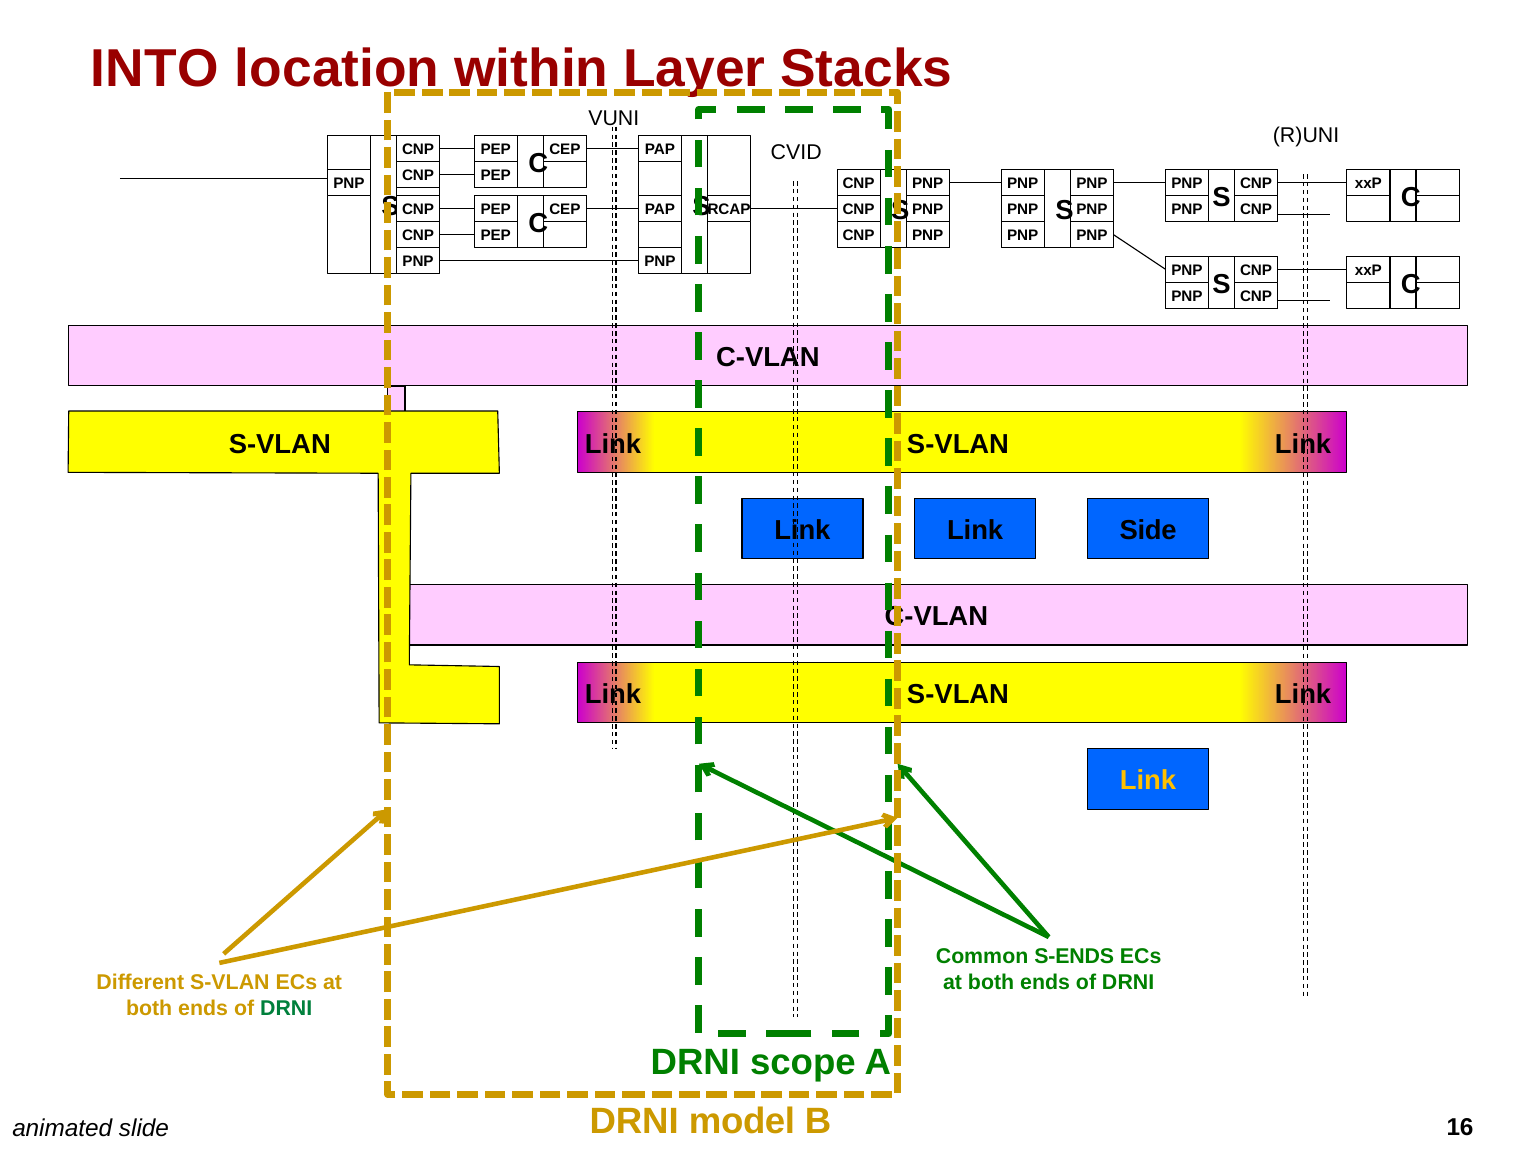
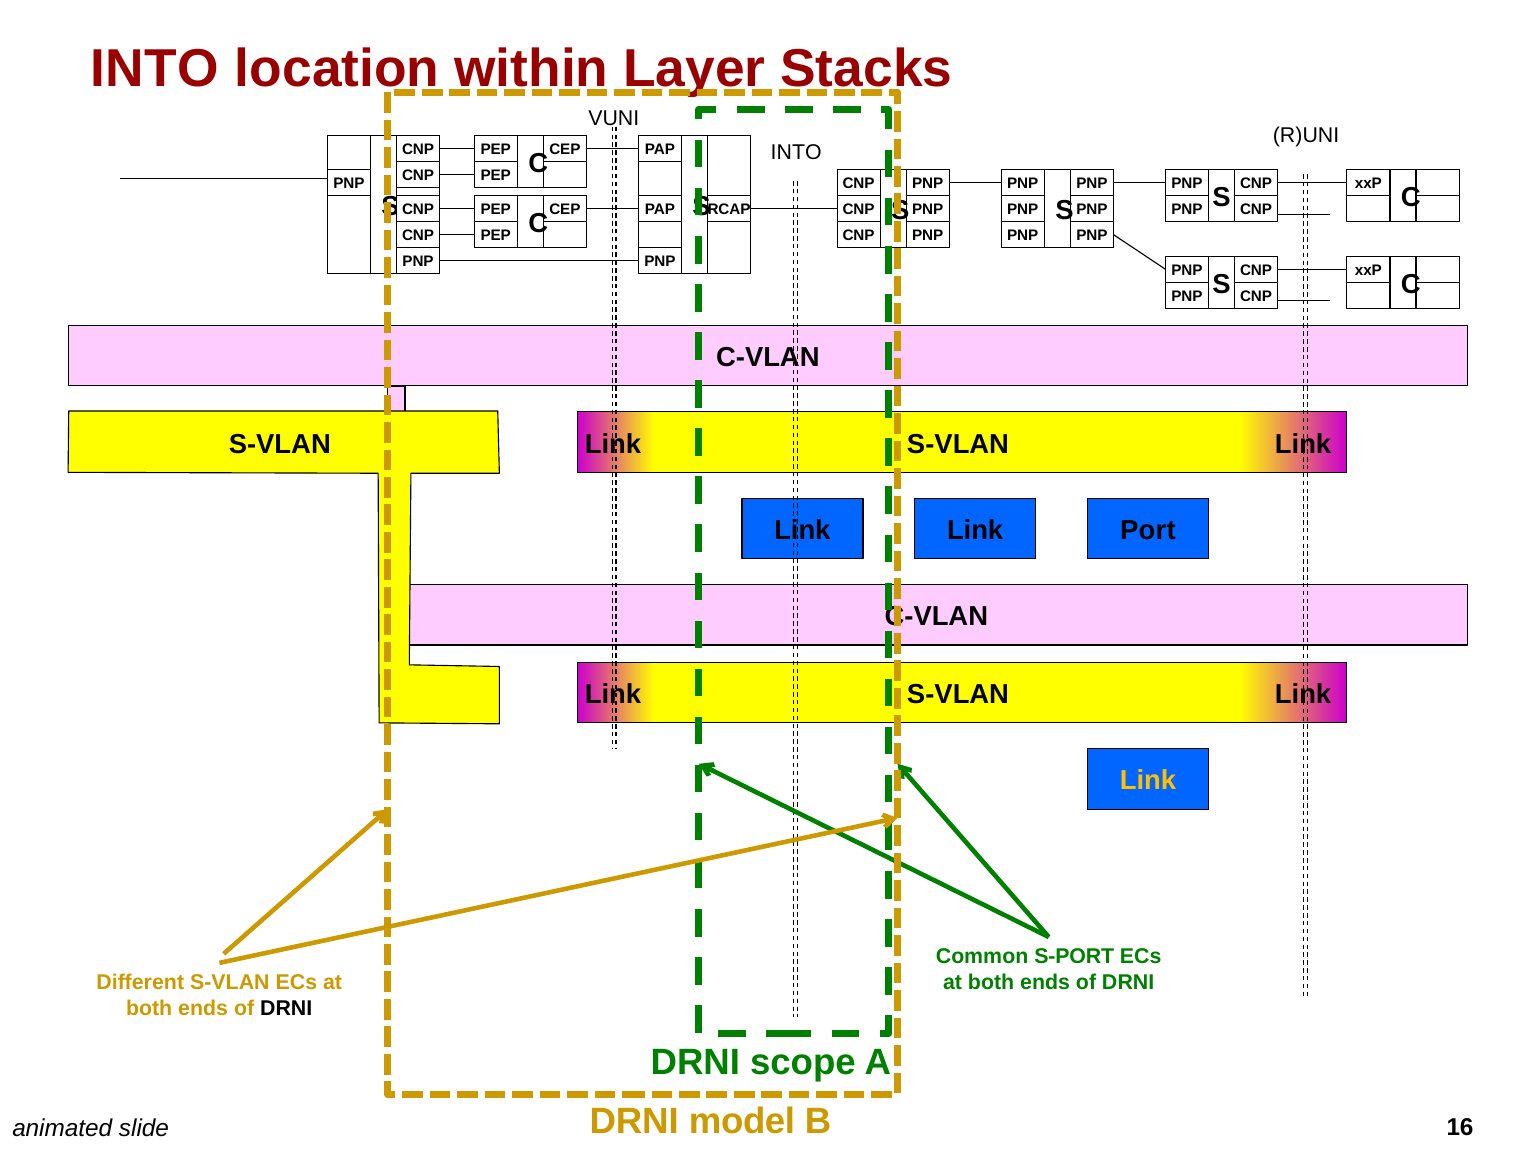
CVID: CVID -> INTO (796, 153)
Side: Side -> Port (1148, 530)
S-ENDS: S-ENDS -> S-PORT (1074, 957)
DRNI colour: green -> black (286, 1008)
